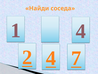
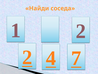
1 4: 4 -> 2 (81, 31)
